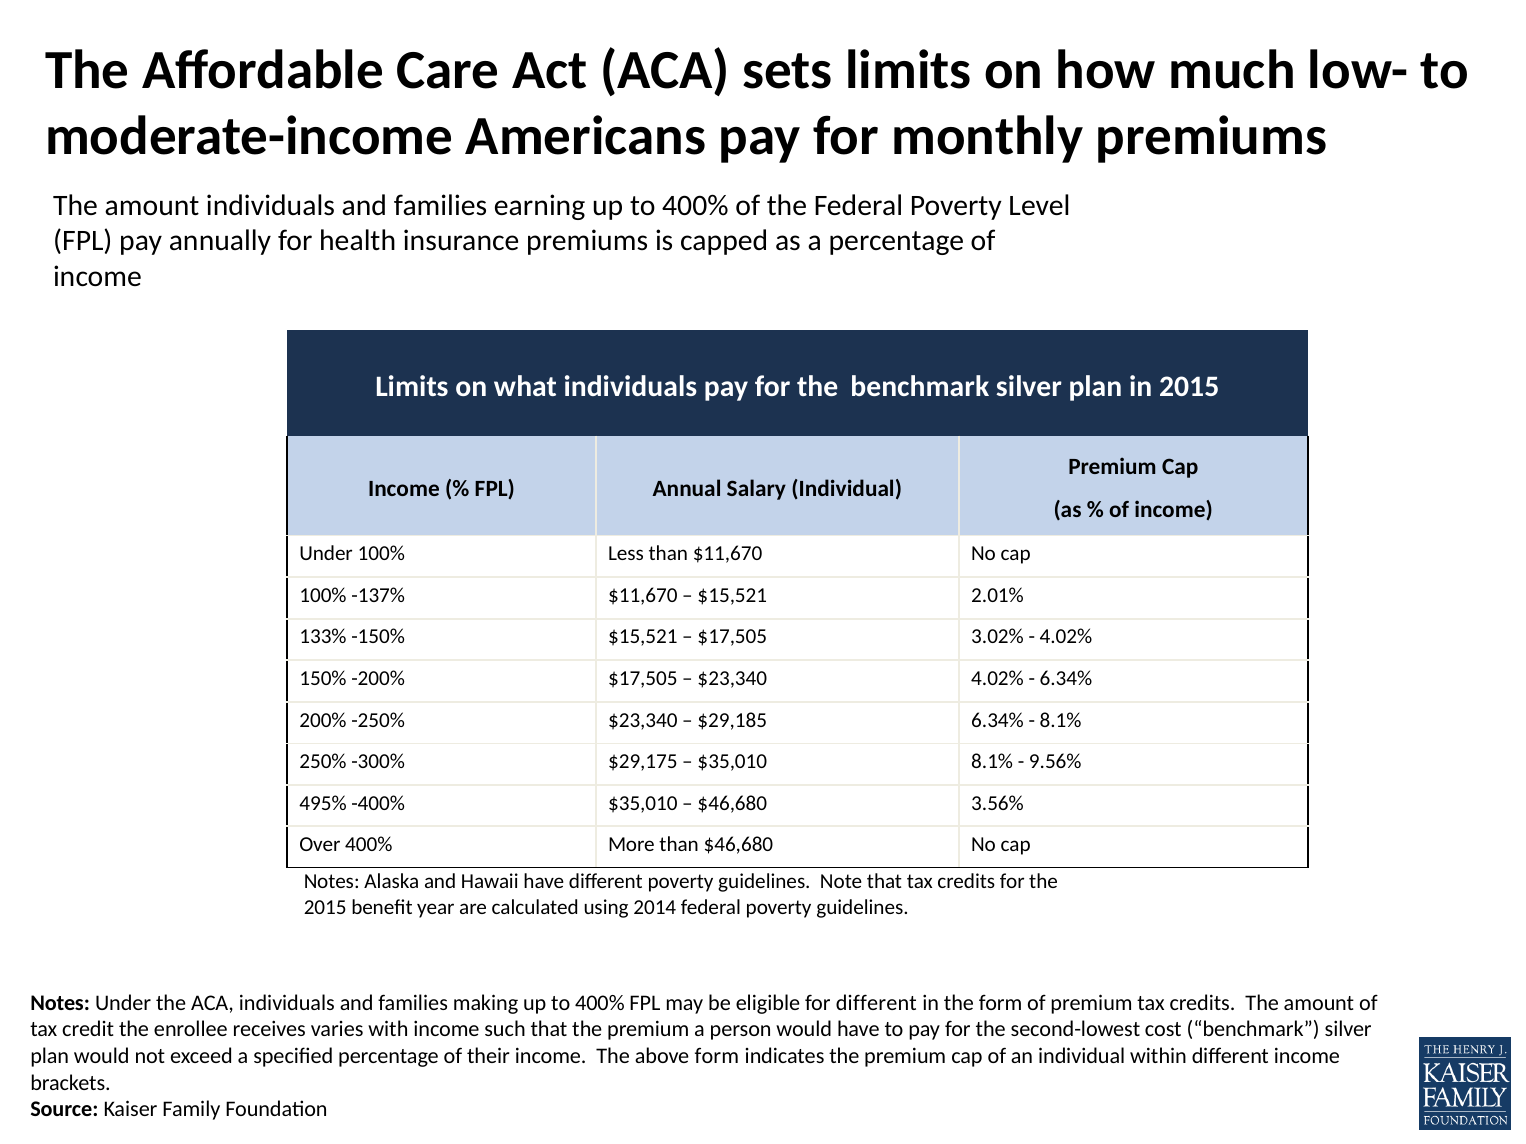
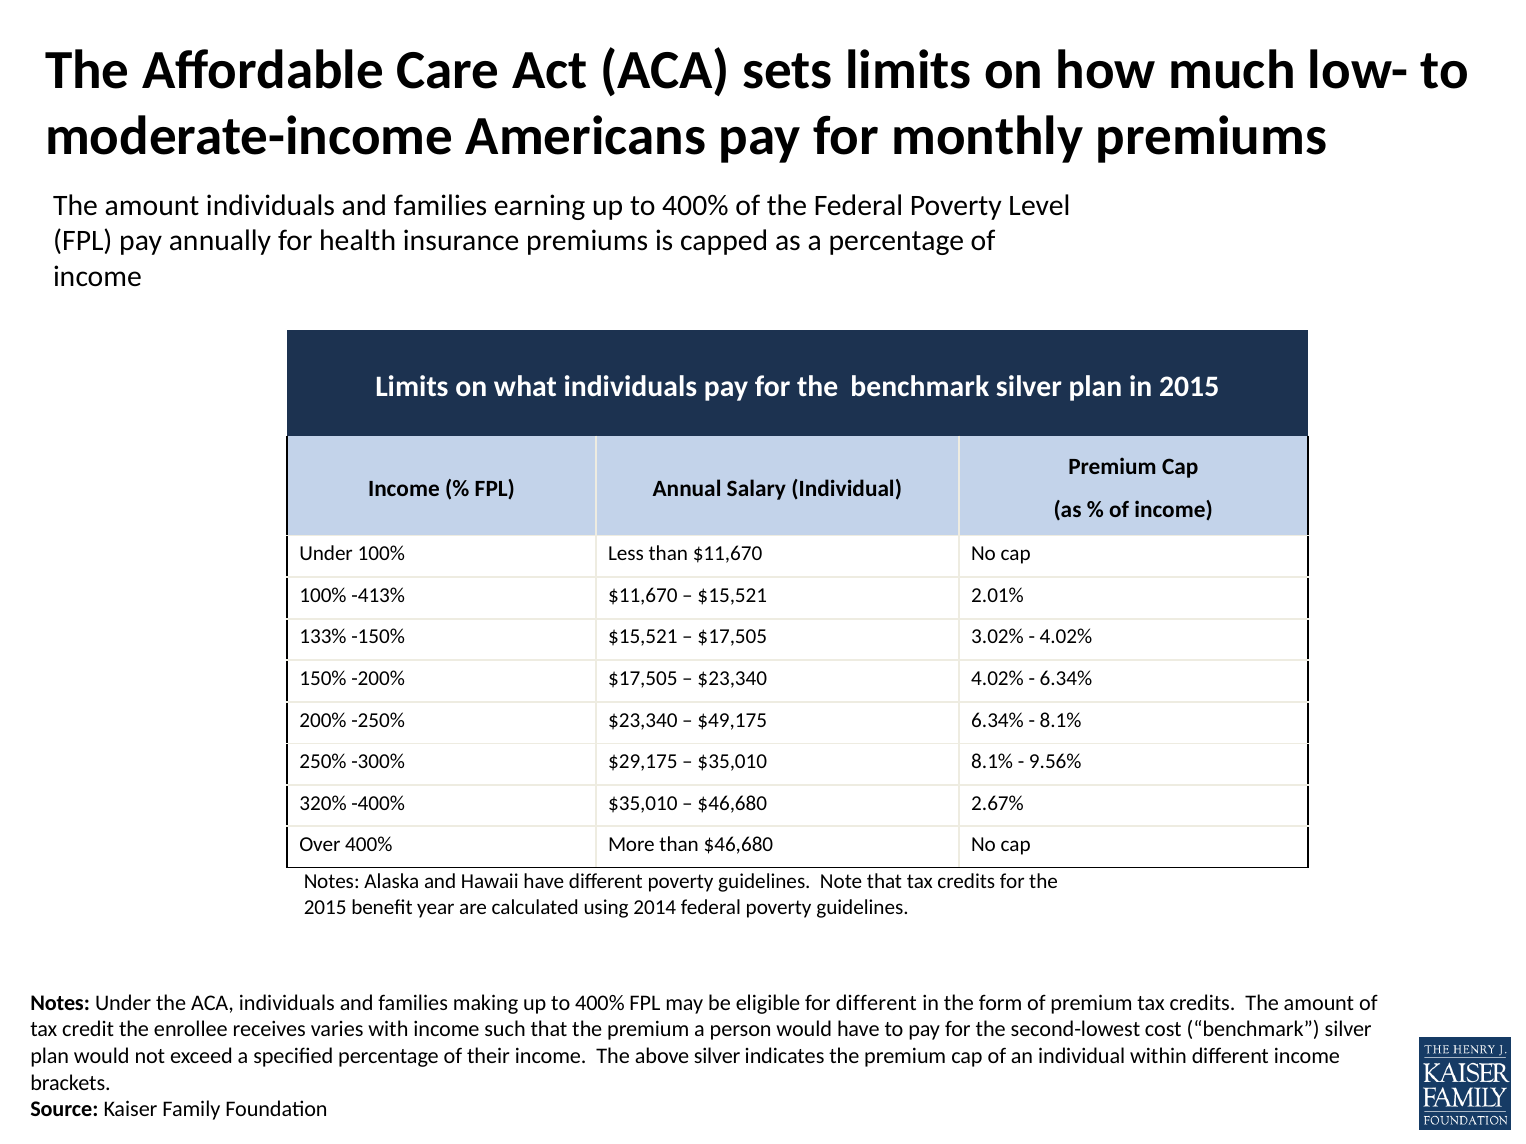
-137%: -137% -> -413% (378, 596)
$29,185: $29,185 -> $49,175 (732, 720)
495%: 495% -> 320% (323, 804)
3.56%: 3.56% -> 2.67% (998, 804)
above form: form -> silver (717, 1057)
